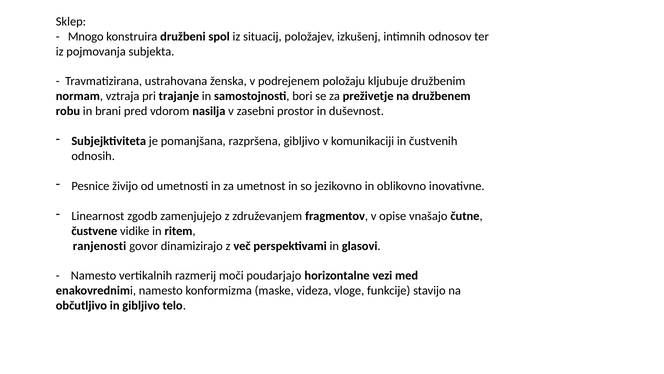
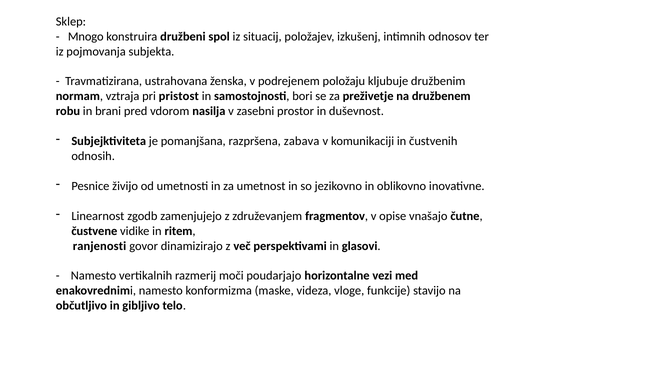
trajanje: trajanje -> pristost (179, 96)
razpršena gibljivo: gibljivo -> zabava (302, 141)
